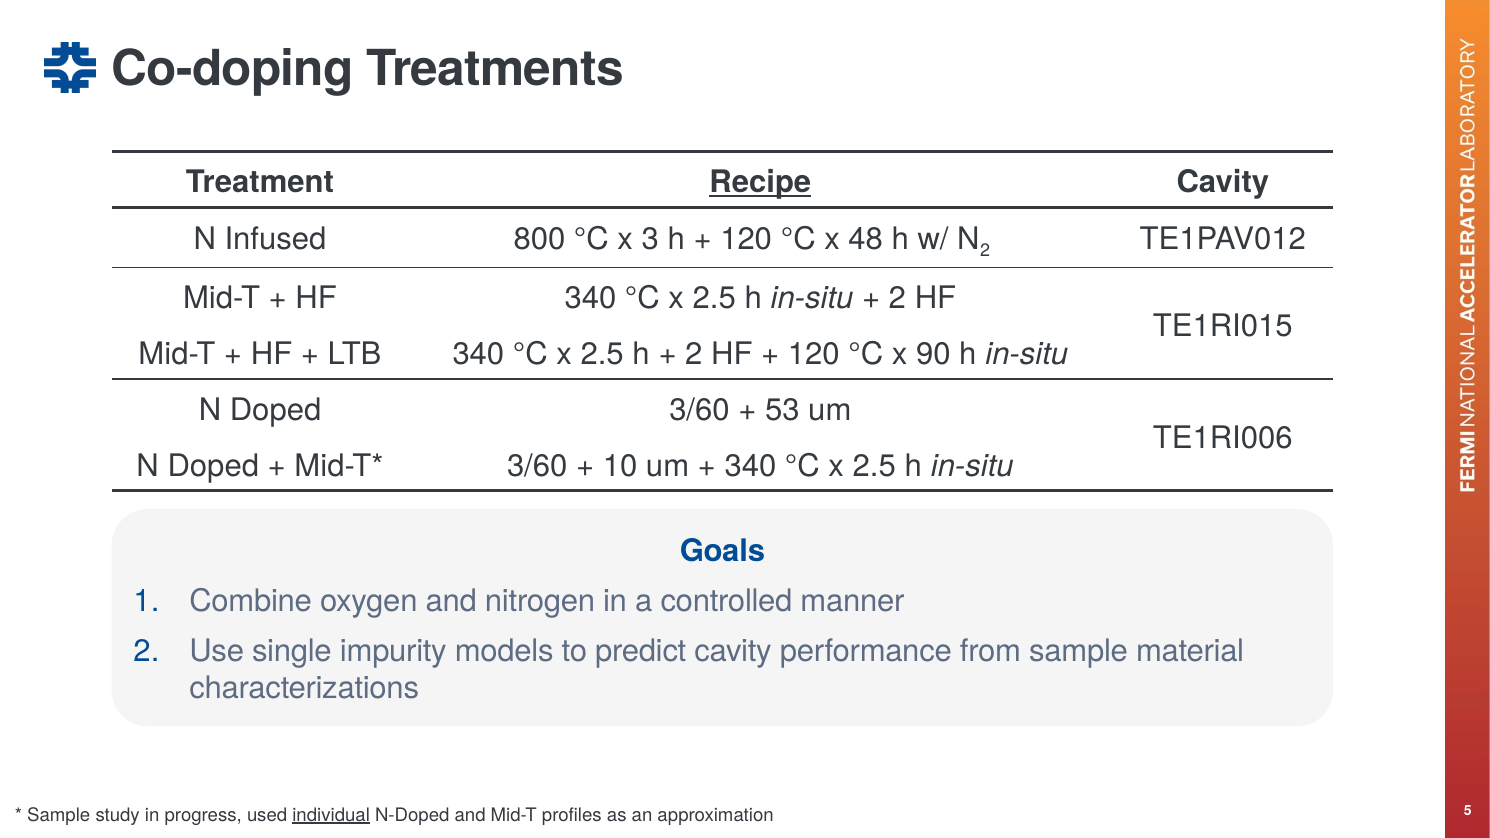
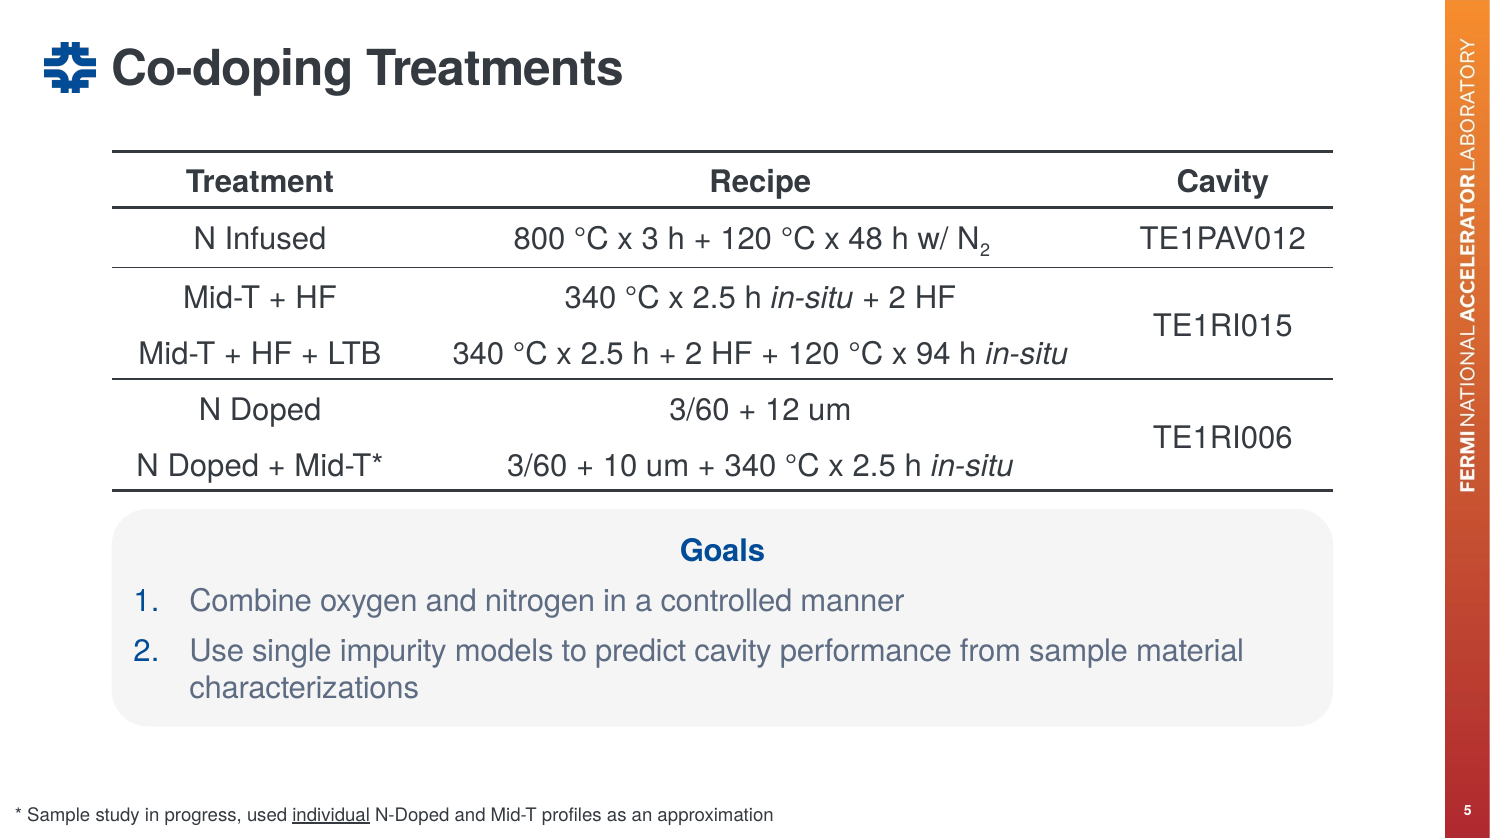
Recipe underline: present -> none (760, 182)
90: 90 -> 94 (933, 354)
53: 53 -> 12 (782, 410)
